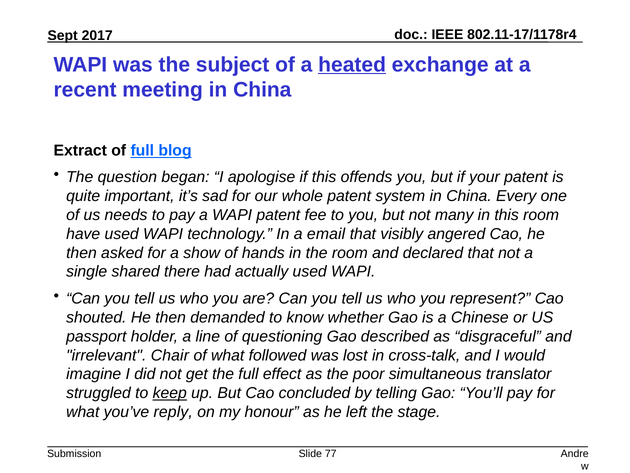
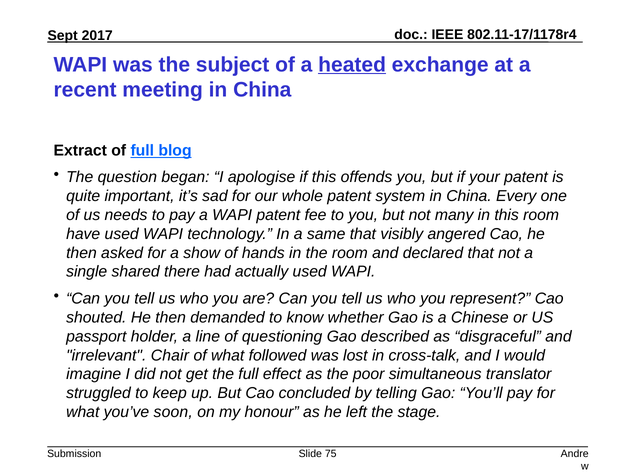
email: email -> same (326, 234)
keep underline: present -> none (170, 393)
reply: reply -> soon (173, 412)
77: 77 -> 75 (331, 453)
